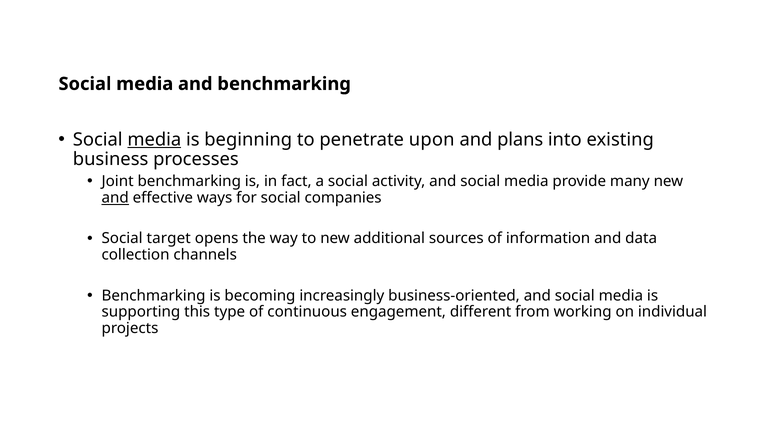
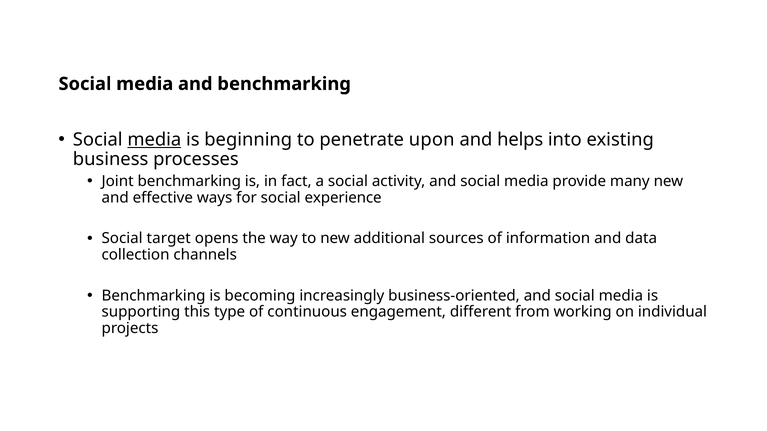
plans: plans -> helps (520, 140)
and underline: present -> none (115, 198)
companies: companies -> experience (343, 198)
